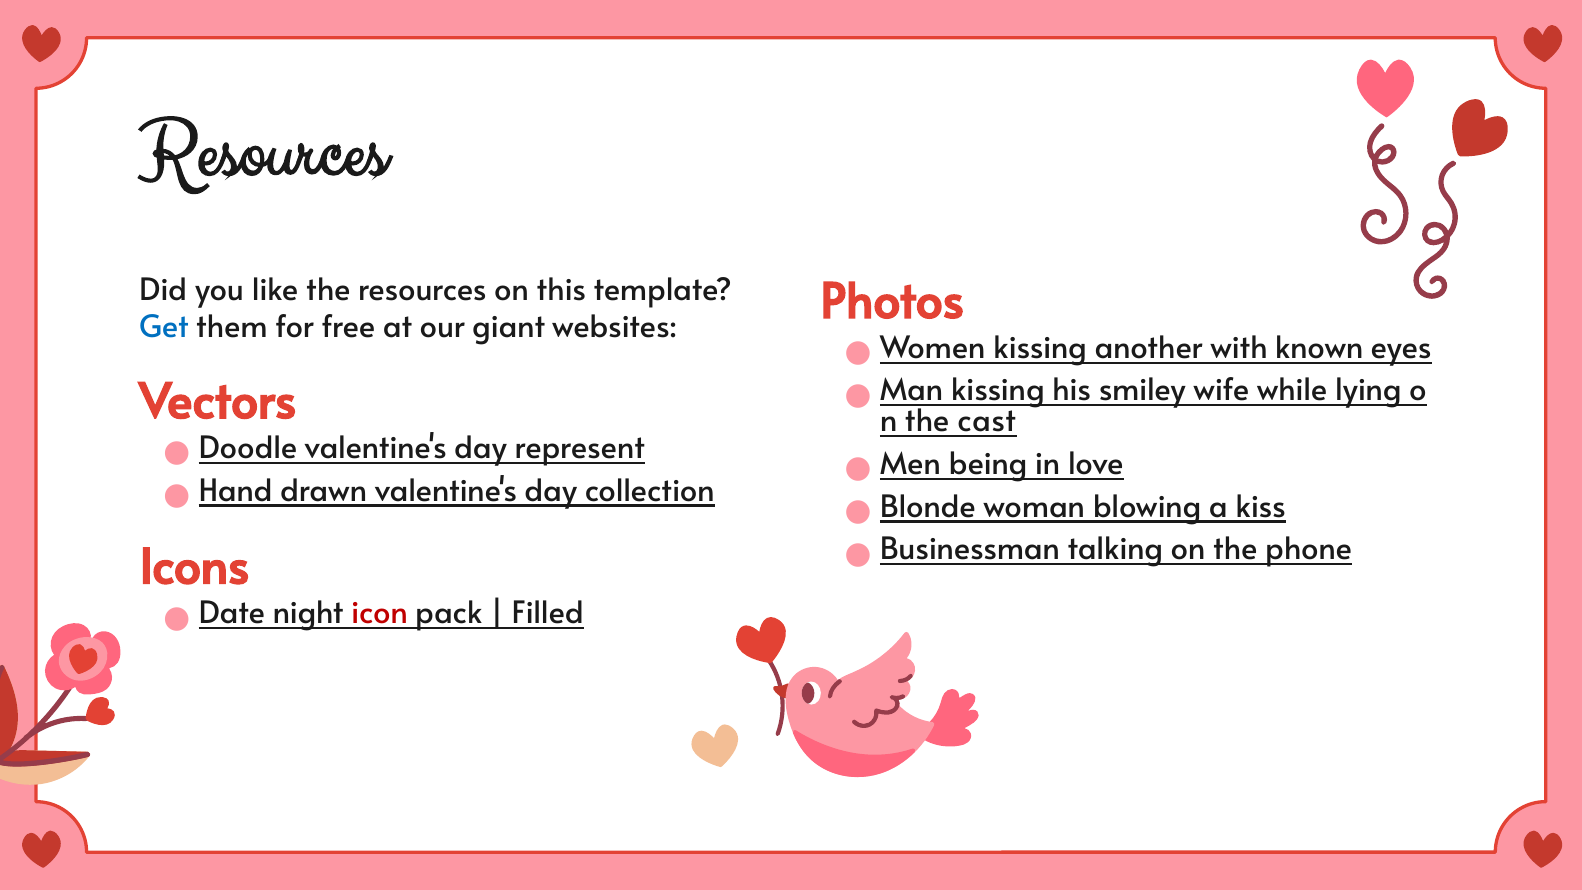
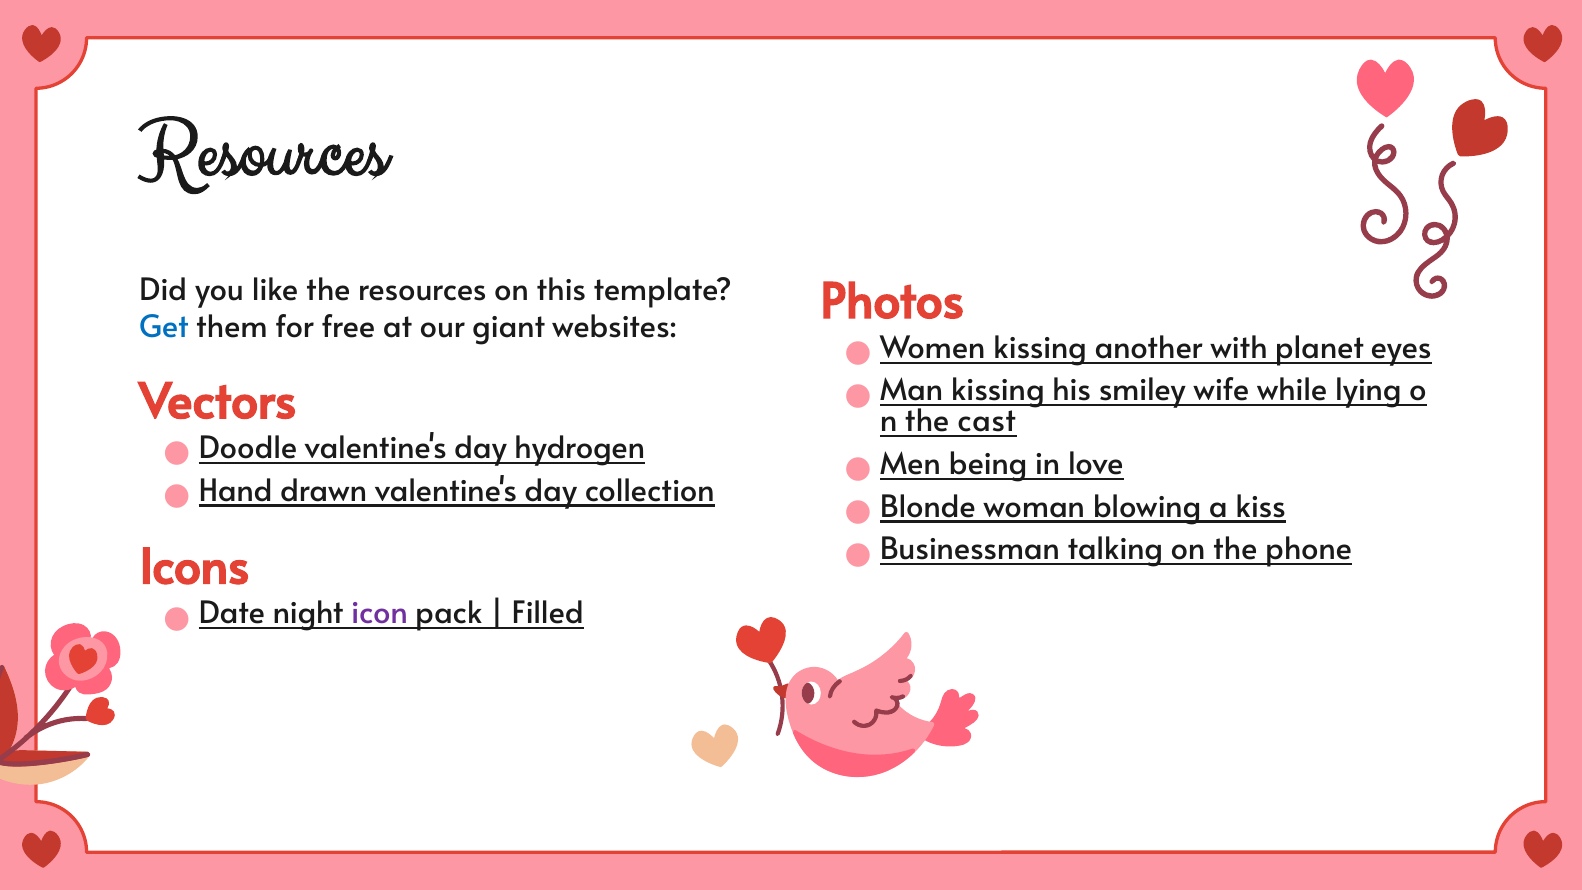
known: known -> planet (1319, 348)
represent: represent -> hydrogen (580, 448)
icon colour: red -> purple (380, 614)
